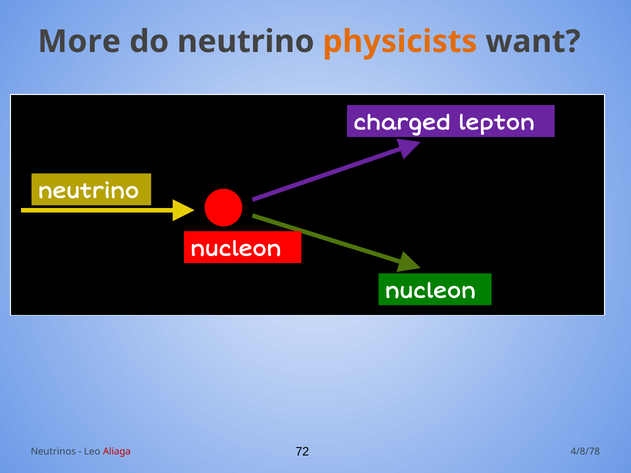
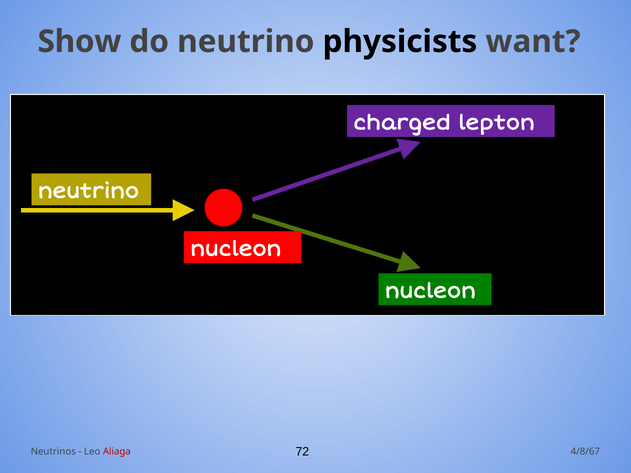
More: More -> Show (79, 42)
physicists colour: orange -> black (400, 42)
4/8/78: 4/8/78 -> 4/8/67 (585, 452)
